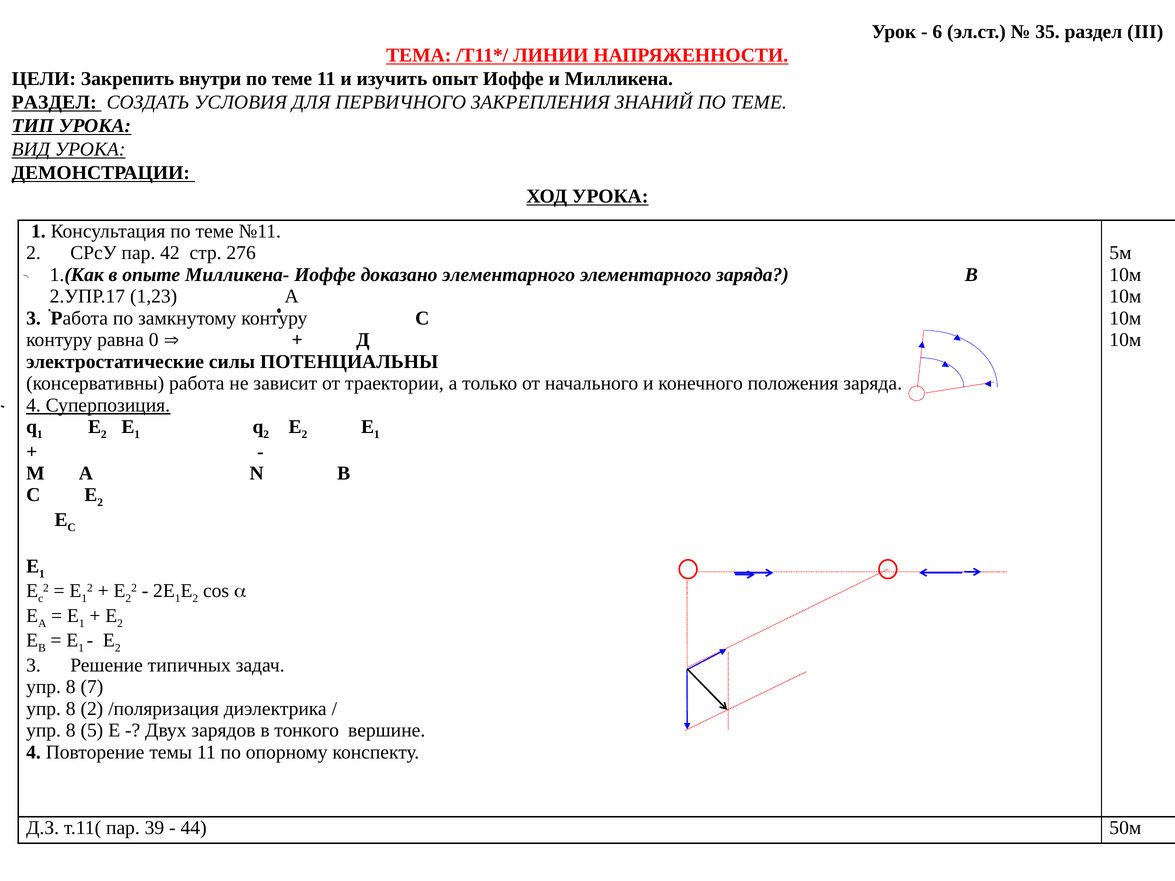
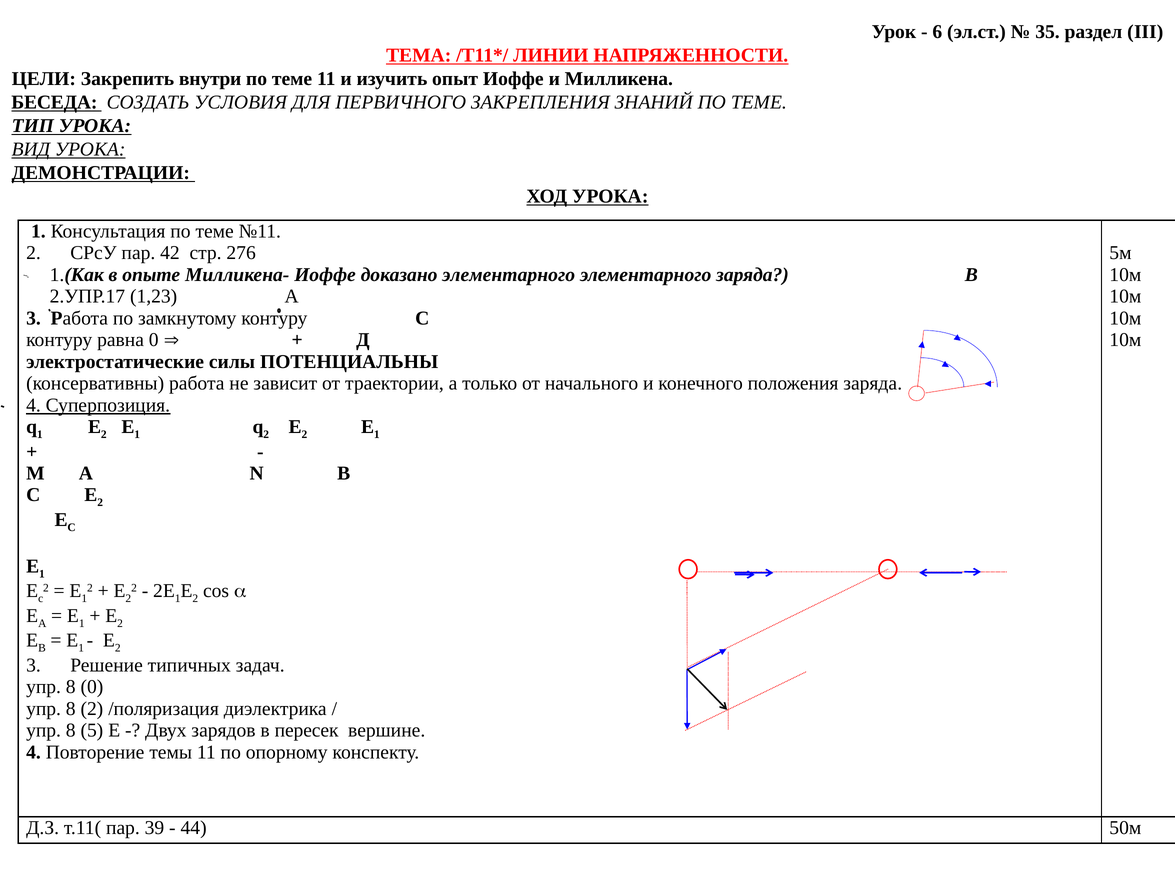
РАЗДЕЛ: РАЗДЕЛ -> БЕСЕДА (54, 102)
8 7: 7 -> 0 (92, 687)
тонкого: тонкого -> пересек (307, 731)
